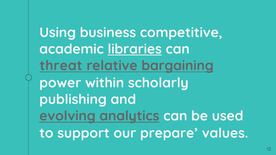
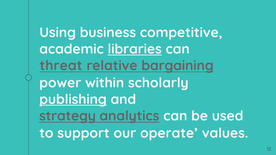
publishing underline: none -> present (73, 100)
evolving: evolving -> strategy (67, 116)
prepare: prepare -> operate (169, 133)
